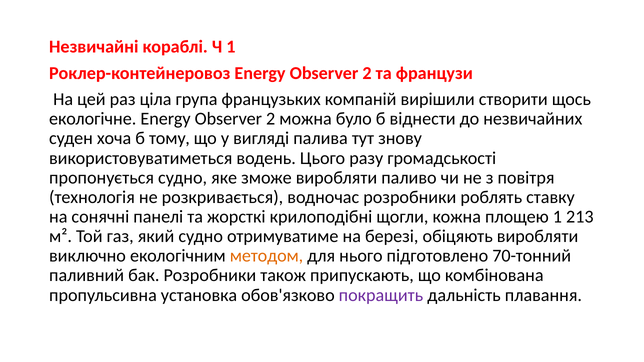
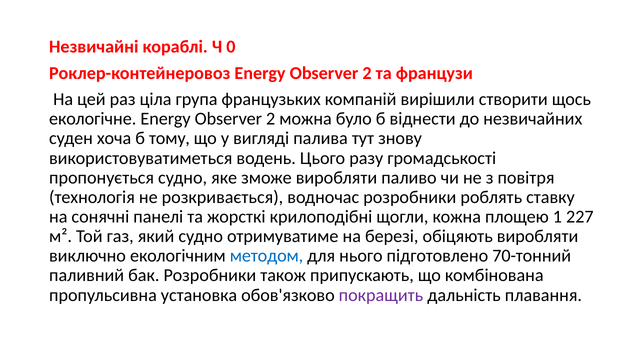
Ч 1: 1 -> 0 (231, 47)
213: 213 -> 227 (580, 217)
методом colour: orange -> blue (267, 256)
